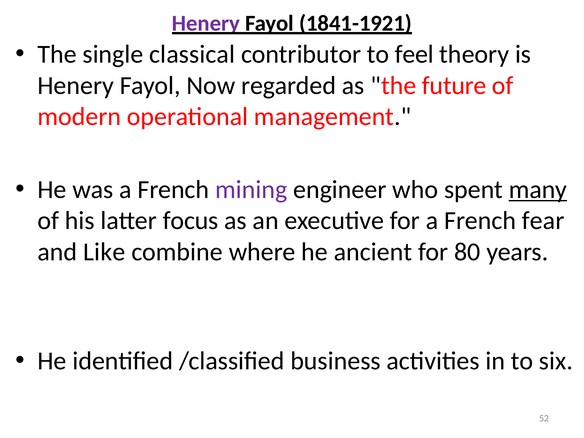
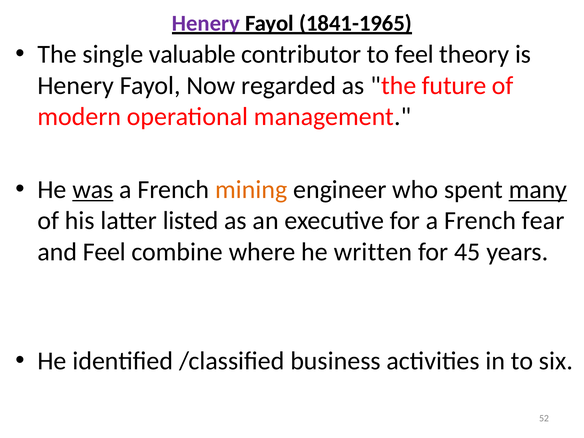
1841-1921: 1841-1921 -> 1841-1965 (356, 23)
classical: classical -> valuable (192, 54)
was underline: none -> present (93, 190)
mining colour: purple -> orange (251, 190)
focus: focus -> listed (191, 221)
and Like: Like -> Feel (104, 252)
ancient: ancient -> written (373, 252)
80: 80 -> 45 (467, 252)
